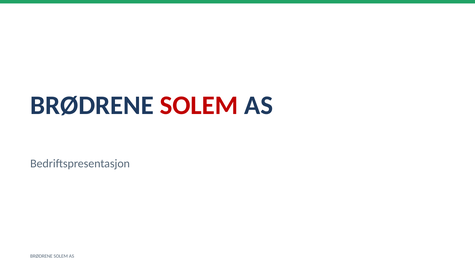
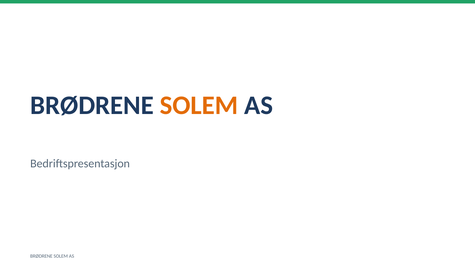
SOLEM colour: red -> orange (199, 105)
